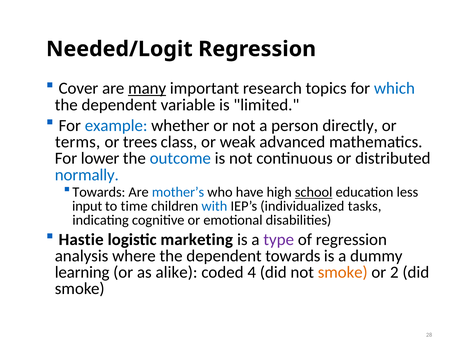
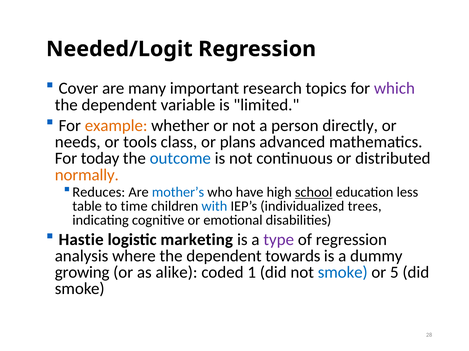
many underline: present -> none (147, 89)
which colour: blue -> purple (394, 89)
example colour: blue -> orange (116, 126)
terms: terms -> needs (78, 142)
trees: trees -> tools (140, 142)
weak: weak -> plans (238, 142)
lower: lower -> today (100, 159)
normally colour: blue -> orange (87, 175)
Towards: Towards -> Reduces (99, 193)
input: input -> table (87, 207)
tasks: tasks -> trees (365, 207)
learning: learning -> growing (82, 273)
4: 4 -> 1 (252, 273)
smoke colour: orange -> blue (343, 273)
2: 2 -> 5 (394, 273)
